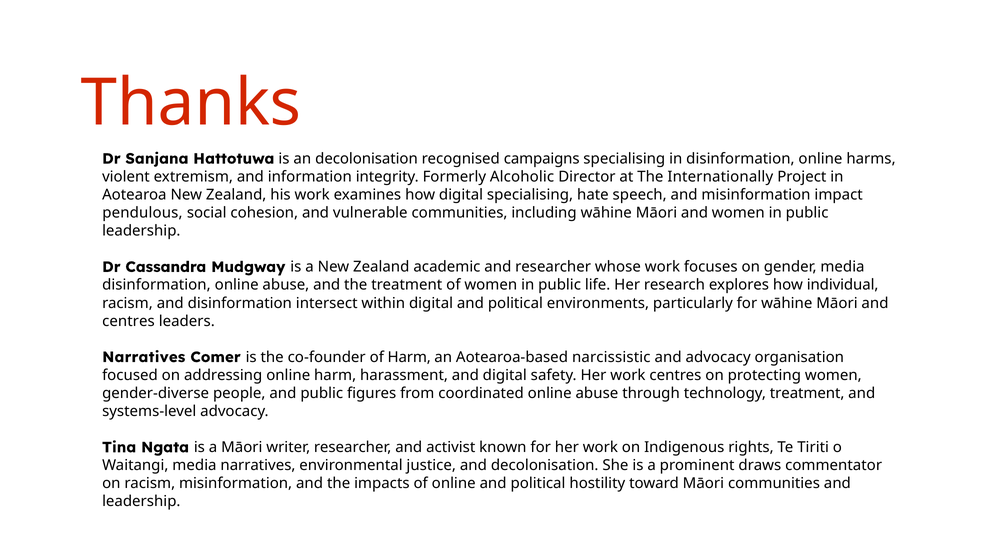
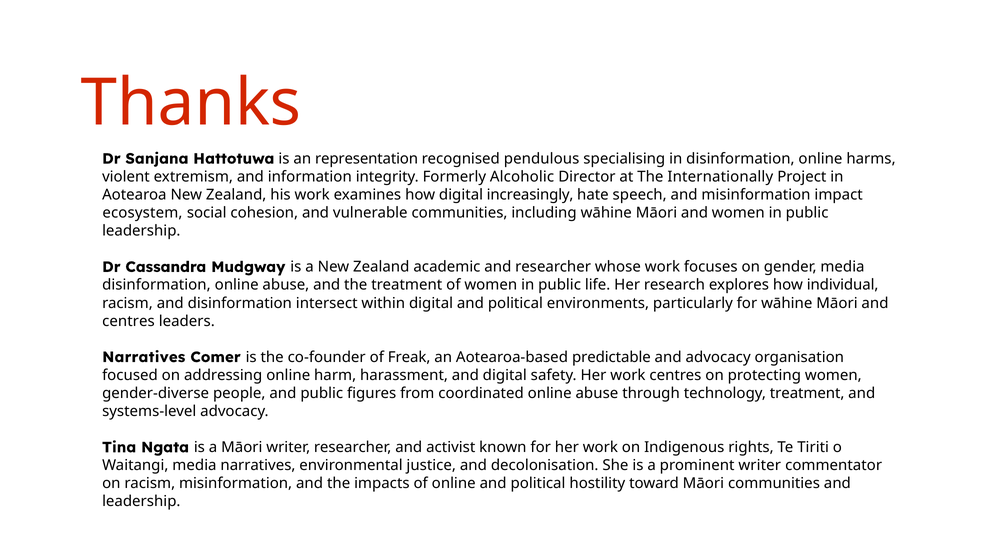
an decolonisation: decolonisation -> representation (367, 159)
campaigns: campaigns -> pendulous (542, 159)
digital specialising: specialising -> increasingly (530, 195)
pendulous: pendulous -> ecosystem (142, 213)
of Harm: Harm -> Freak (409, 357)
narcissistic: narcissistic -> predictable (611, 357)
prominent draws: draws -> writer (760, 465)
